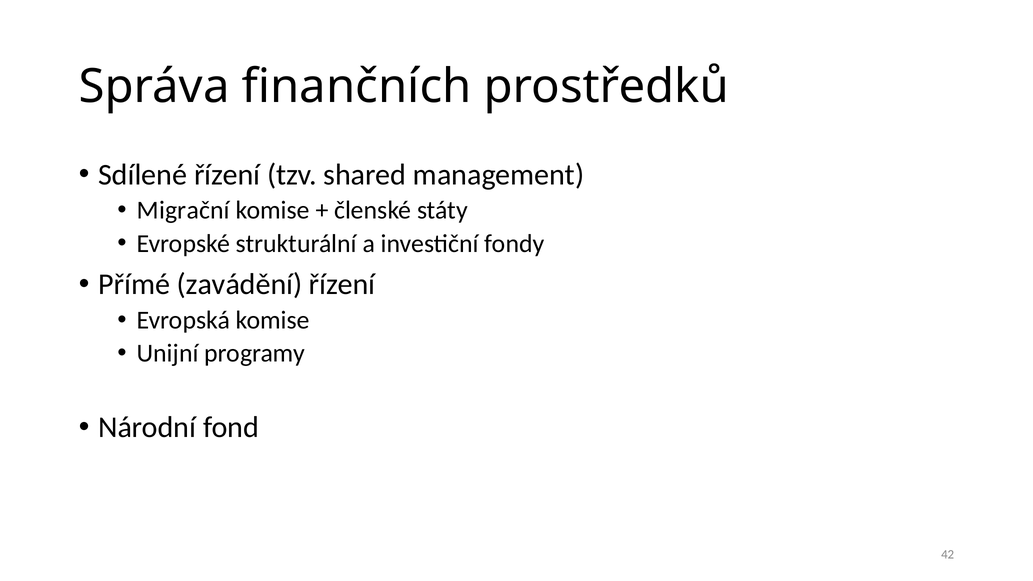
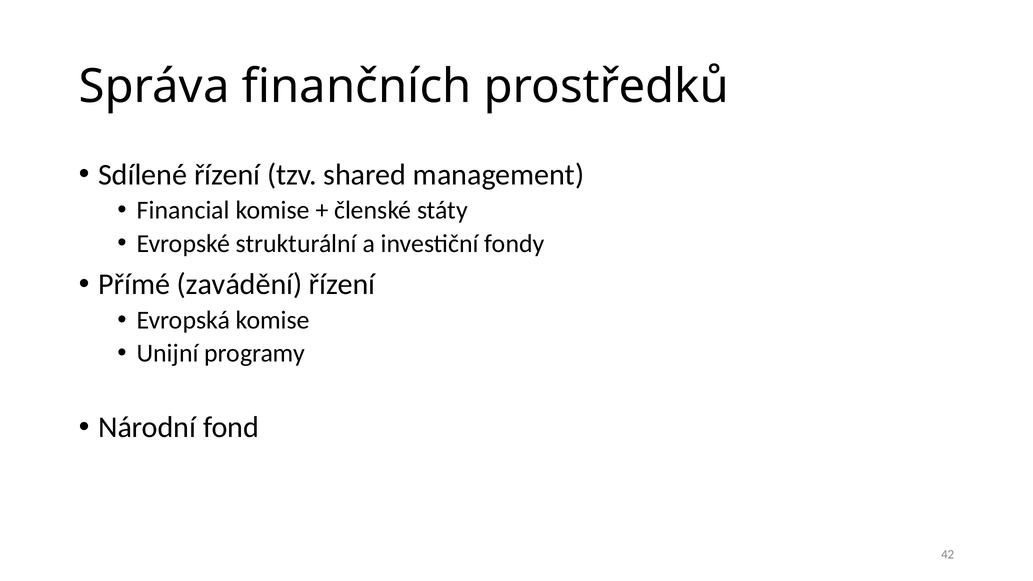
Migrační: Migrační -> Financial (183, 210)
